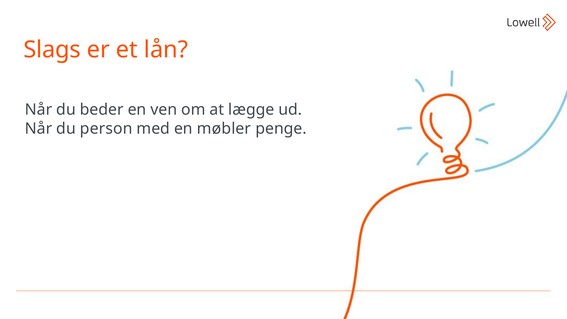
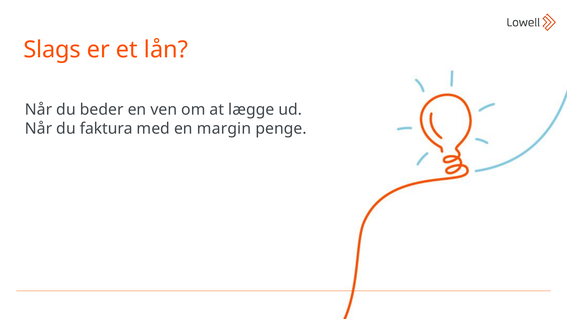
person: person -> faktura (106, 129)
møbler: møbler -> margin (224, 129)
